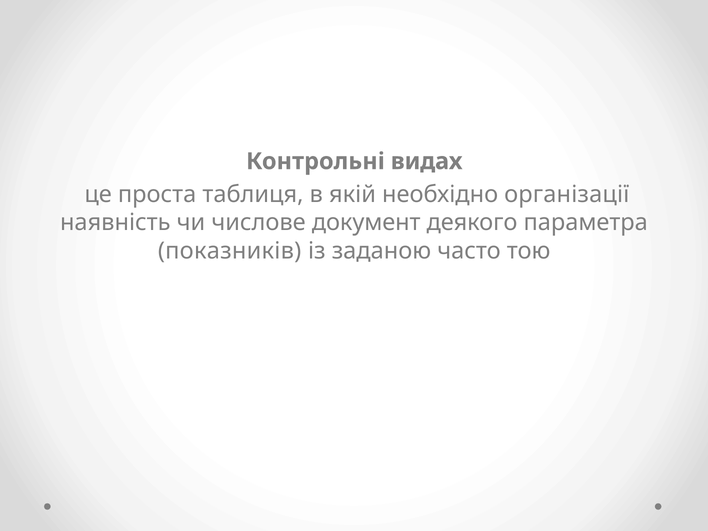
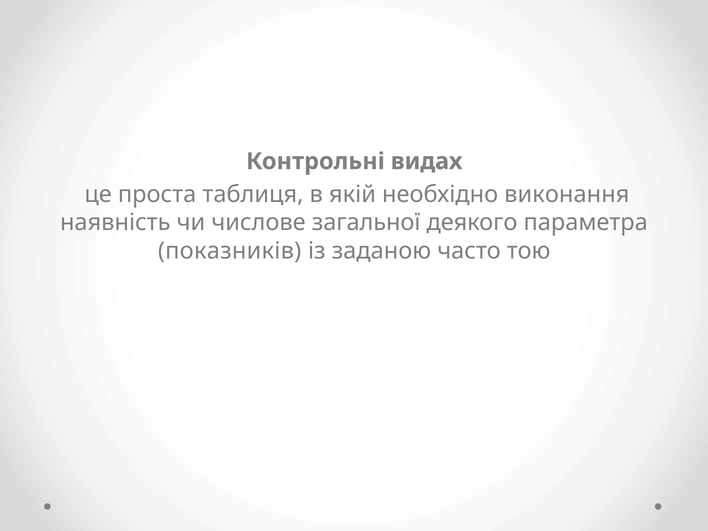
організації: організації -> виконання (567, 194)
документ: документ -> загальної (366, 223)
